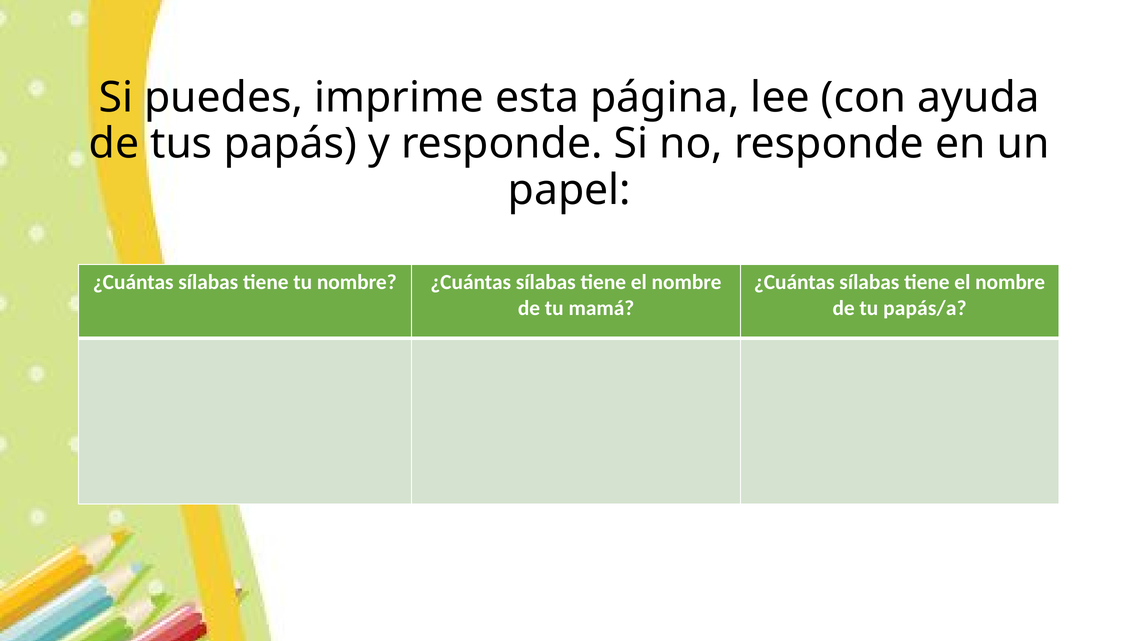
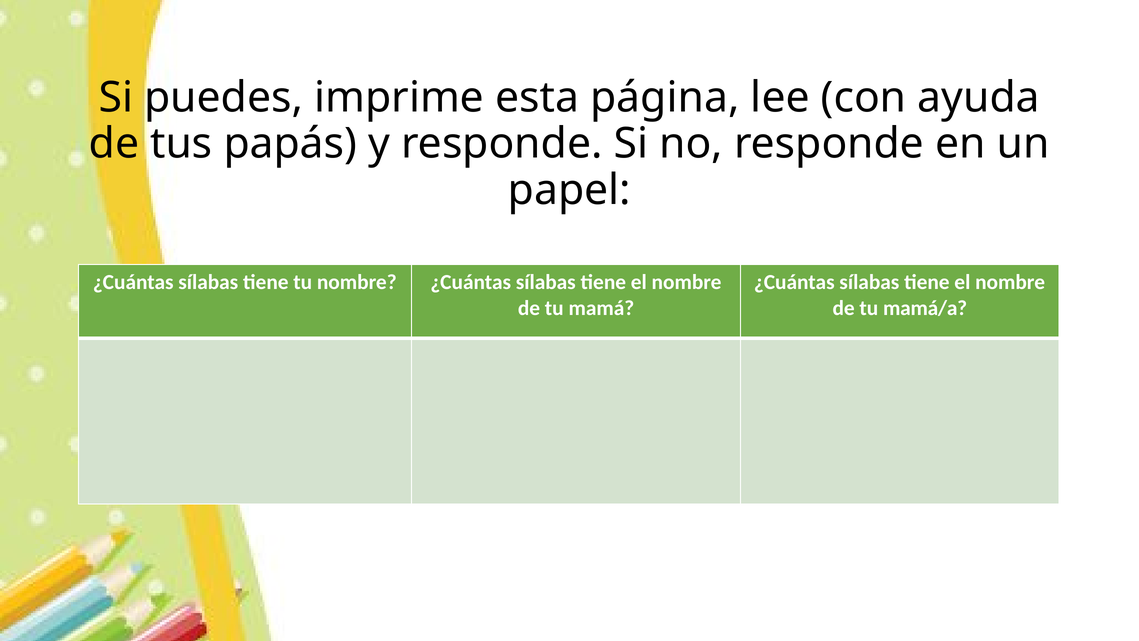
papás/a: papás/a -> mamá/a (925, 308)
